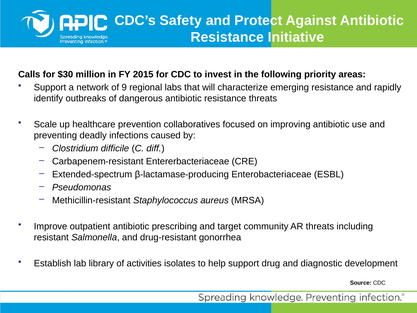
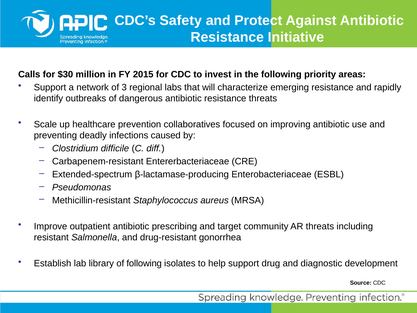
9: 9 -> 3 (124, 87)
of activities: activities -> following (144, 263)
